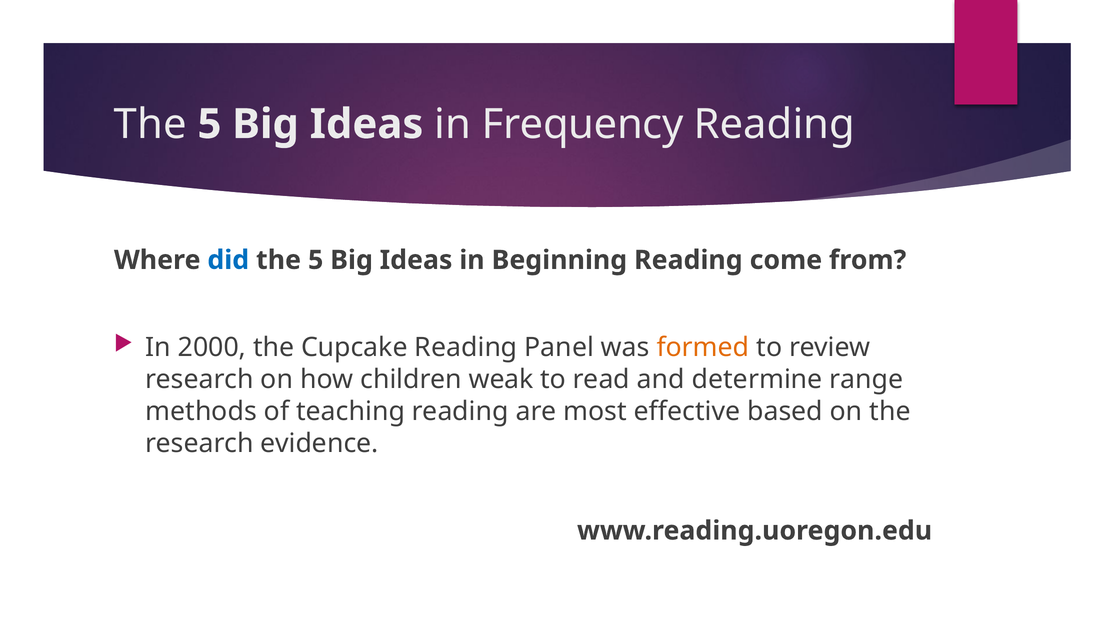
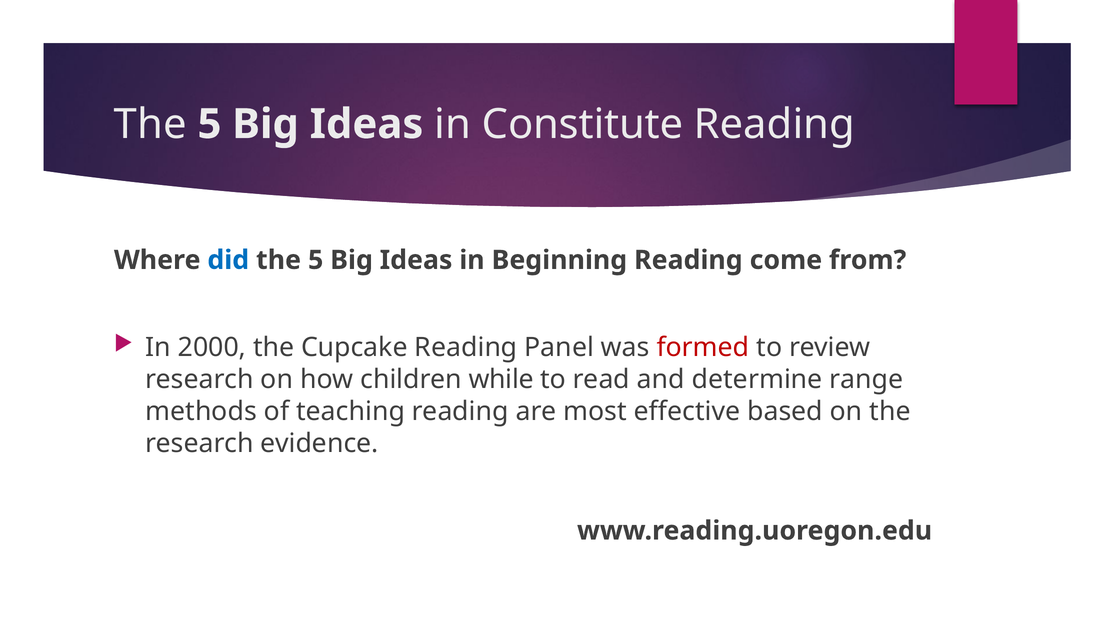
Frequency: Frequency -> Constitute (583, 124)
formed colour: orange -> red (703, 347)
weak: weak -> while (501, 380)
